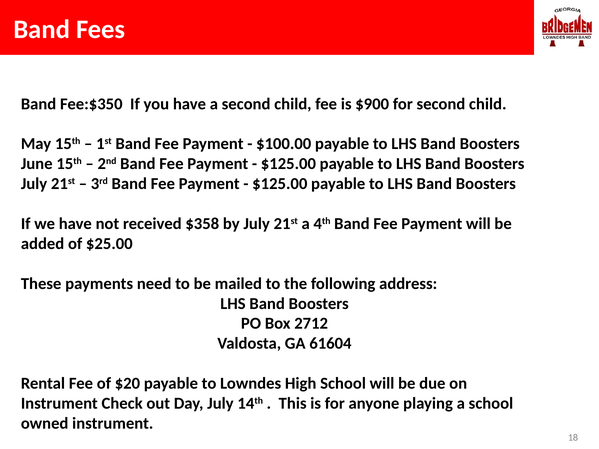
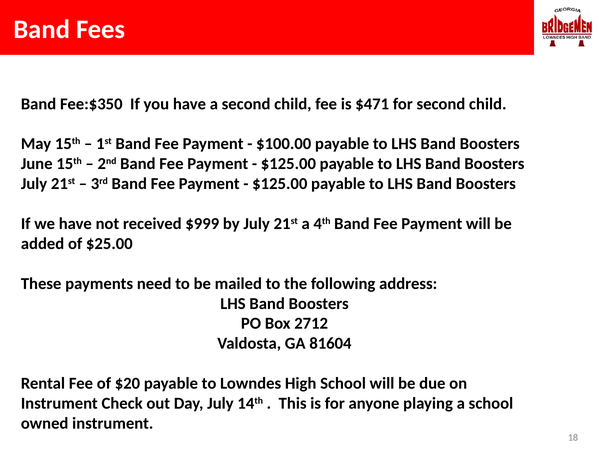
$900: $900 -> $471 (372, 104)
$358: $358 -> $999 (202, 224)
61604: 61604 -> 81604 (330, 344)
